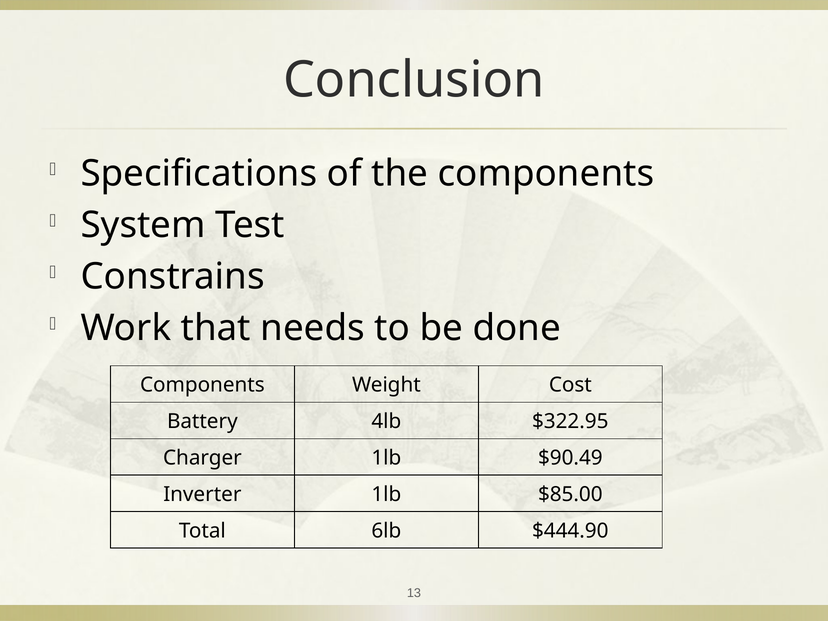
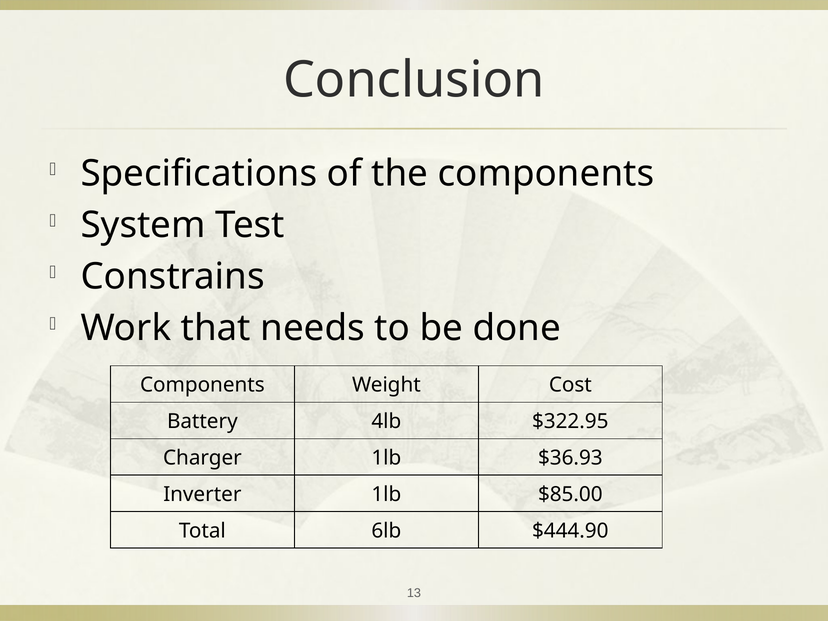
$90.49: $90.49 -> $36.93 (570, 458)
